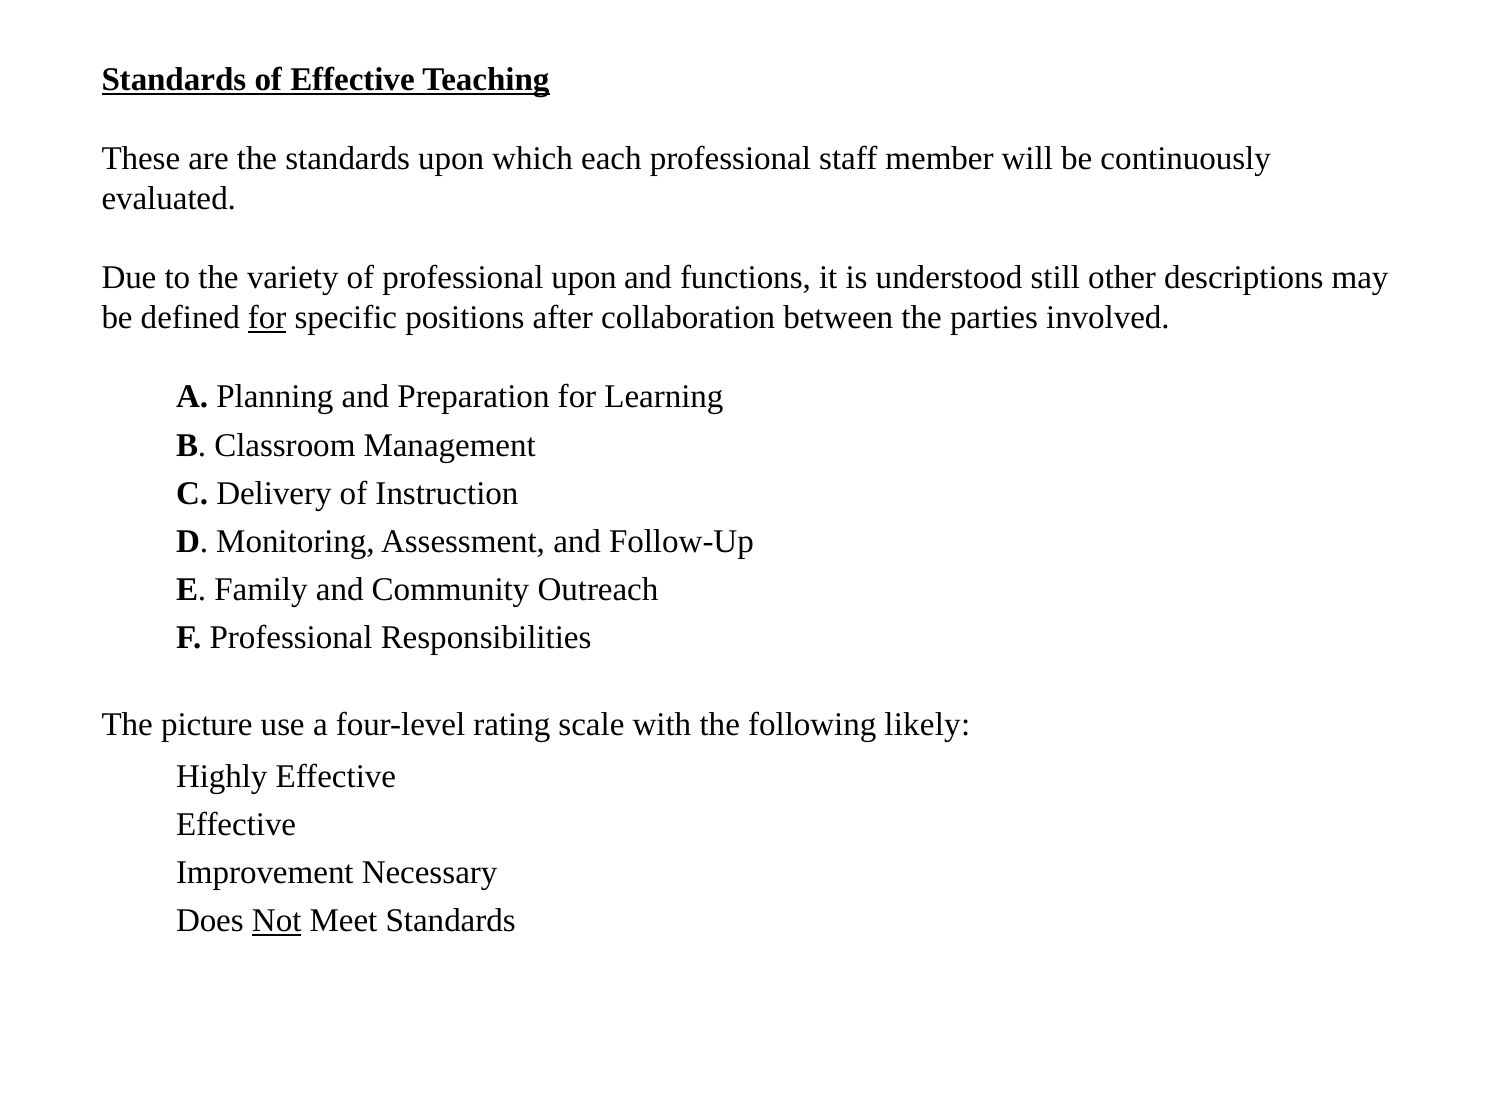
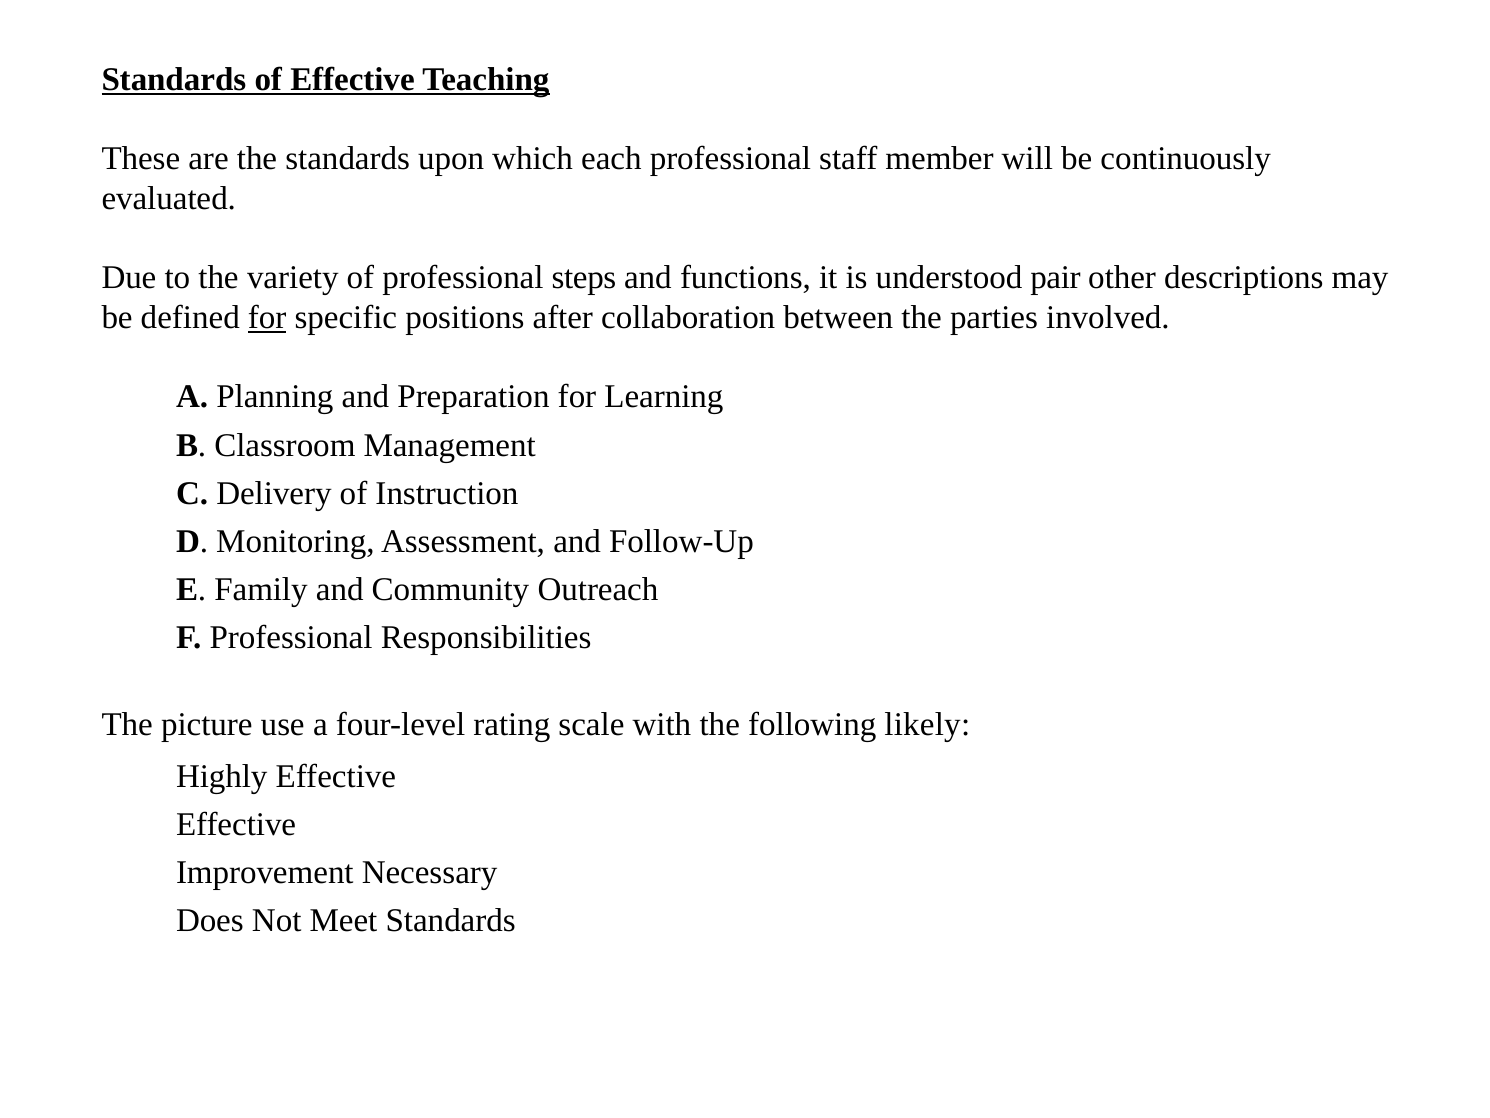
professional upon: upon -> steps (584, 278)
still: still -> pair (1055, 278)
Not underline: present -> none (277, 921)
